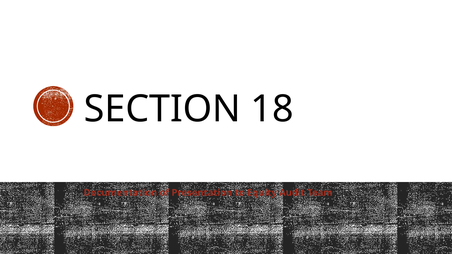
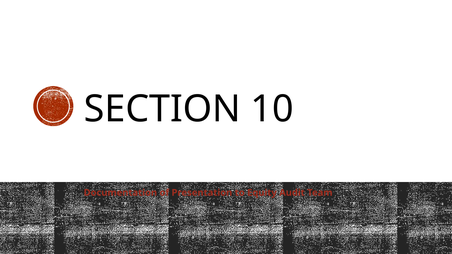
18: 18 -> 10 (272, 109)
